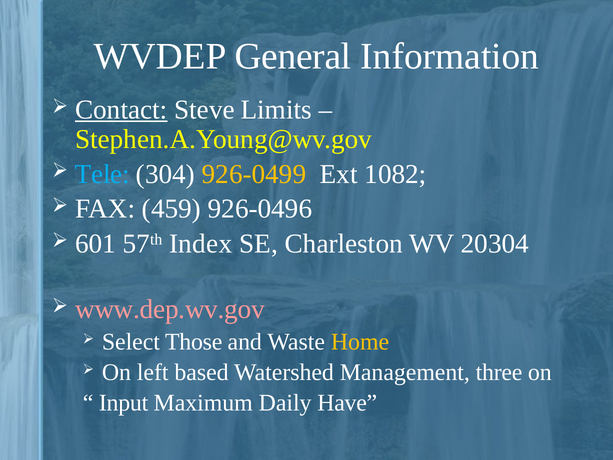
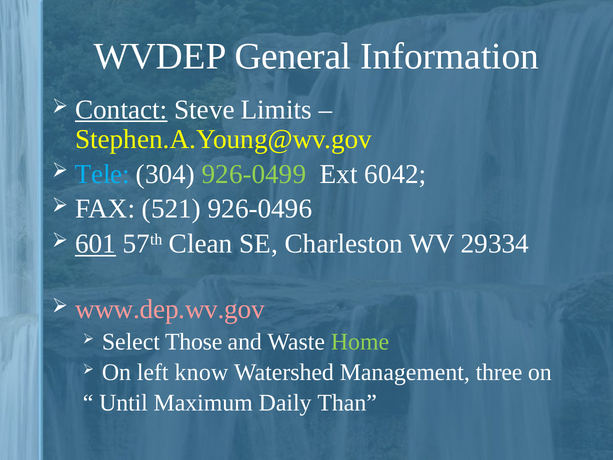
926-0499 colour: yellow -> light green (254, 174)
1082: 1082 -> 6042 (396, 174)
459: 459 -> 521 (171, 209)
601 underline: none -> present (96, 244)
Index: Index -> Clean (201, 244)
20304: 20304 -> 29334 (495, 244)
Home colour: yellow -> light green (360, 342)
based: based -> know (201, 372)
Input: Input -> Until (123, 403)
Have: Have -> Than (347, 403)
